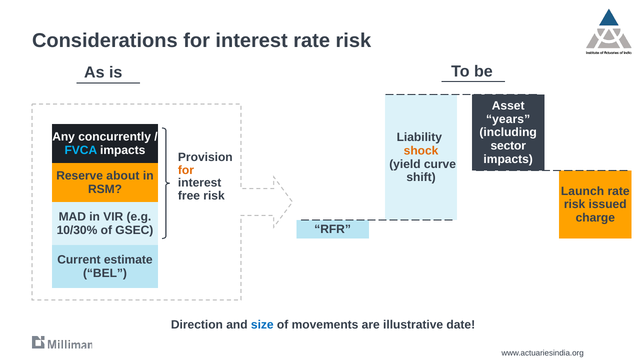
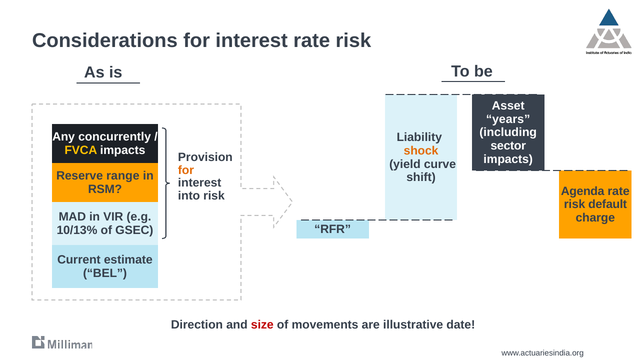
FVCA colour: light blue -> yellow (81, 151)
about: about -> range (123, 176)
free: free -> into (189, 196)
Launch: Launch -> Agenda (583, 191)
issued: issued -> default (608, 205)
10/30%: 10/30% -> 10/13% (77, 231)
size colour: blue -> red (262, 325)
